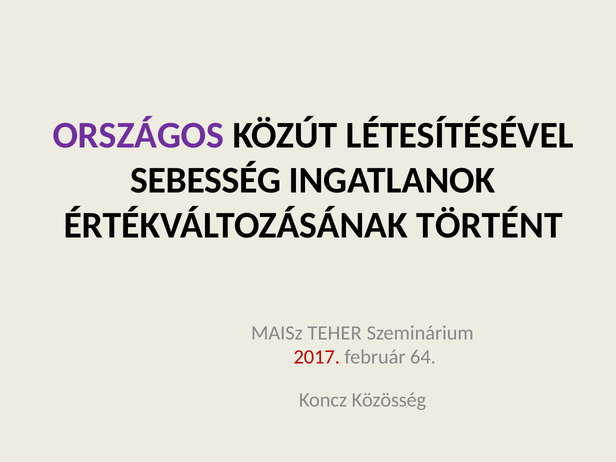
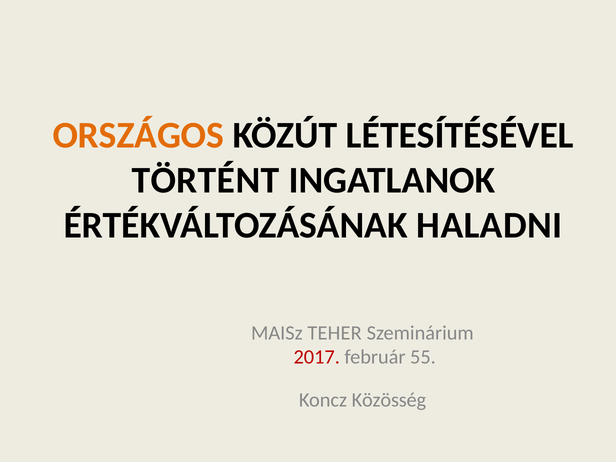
ORSZÁGOS colour: purple -> orange (138, 135)
SEBESSÉG: SEBESSÉG -> TÖRTÉNT (205, 180)
TÖRTÉNT: TÖRTÉNT -> HALADNI (489, 225)
64: 64 -> 55 (423, 357)
